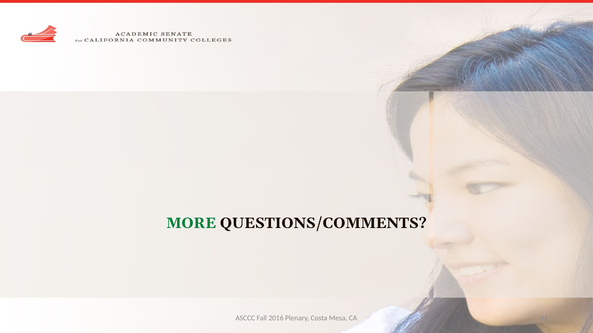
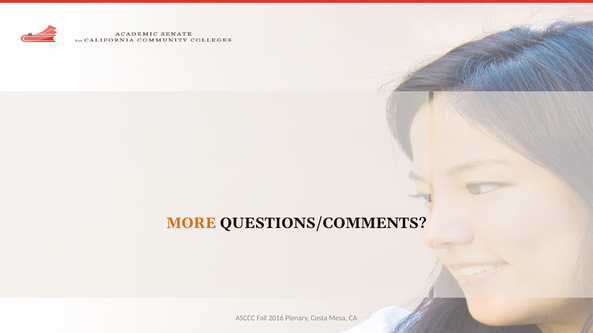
MORE colour: green -> orange (191, 223)
